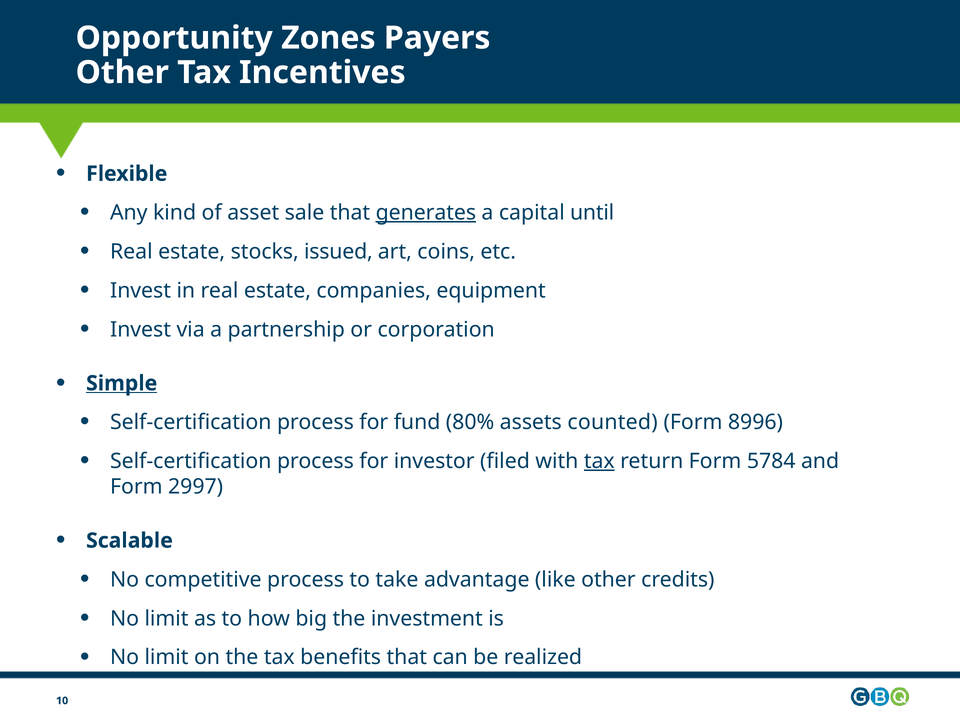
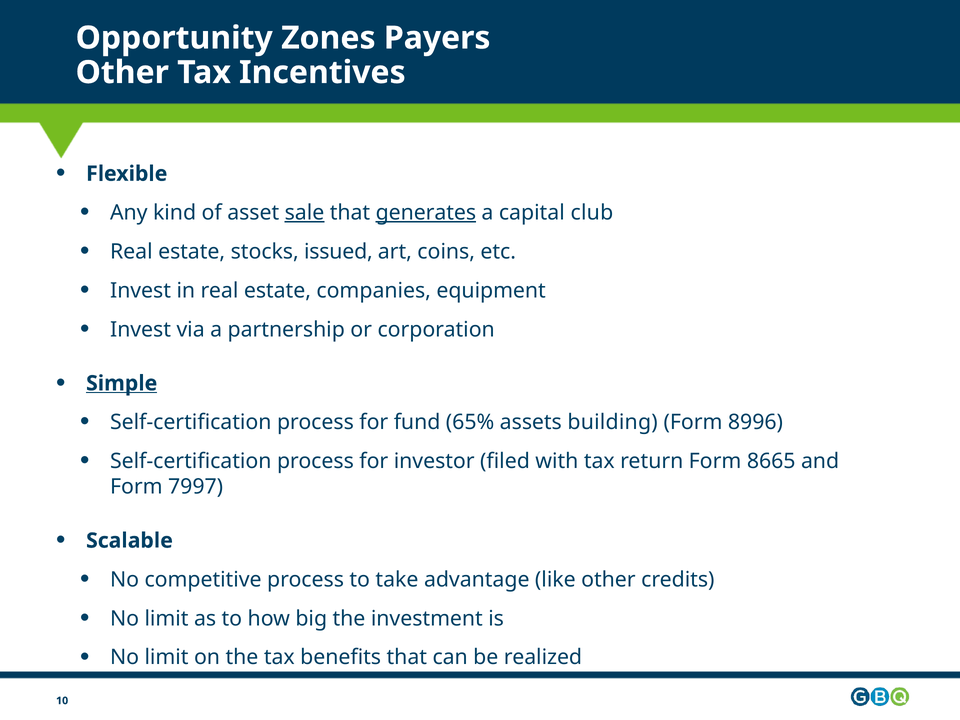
sale underline: none -> present (304, 213)
until: until -> club (592, 213)
80%: 80% -> 65% (470, 422)
counted: counted -> building (613, 422)
tax underline: present -> none (599, 461)
5784: 5784 -> 8665 (771, 461)
2997: 2997 -> 7997 (196, 487)
